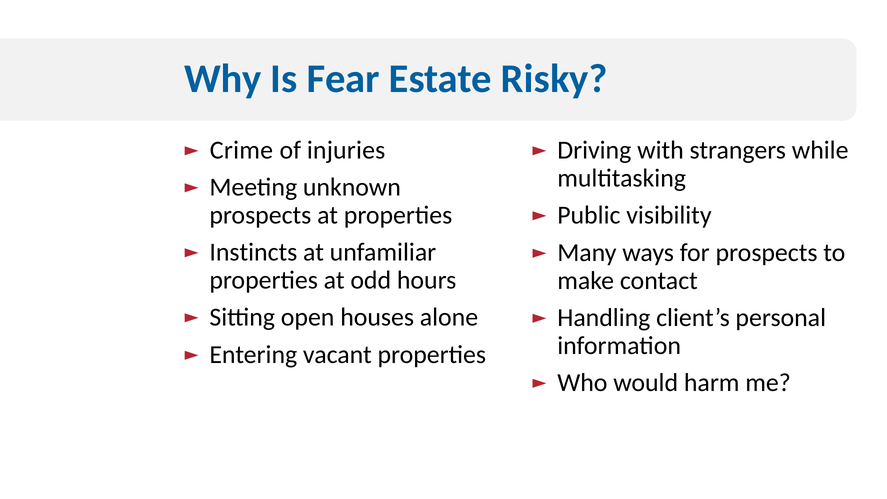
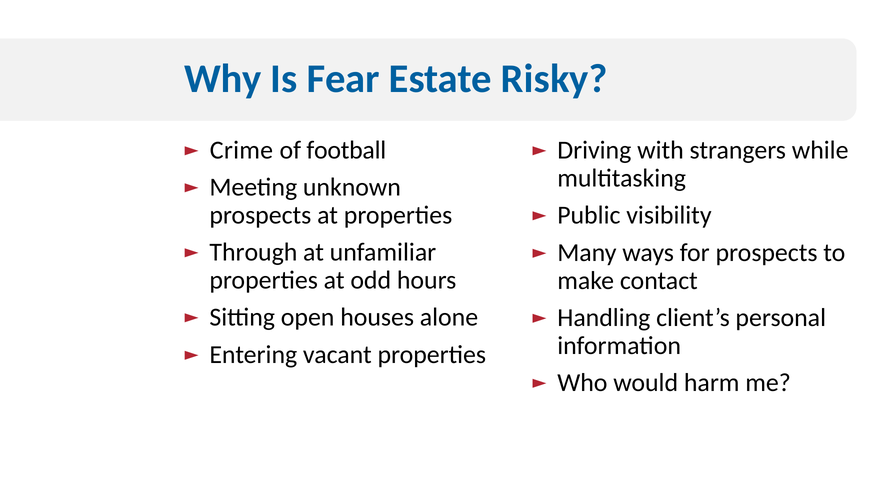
injuries: injuries -> football (346, 150)
Instincts: Instincts -> Through (253, 252)
